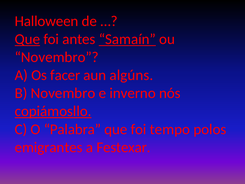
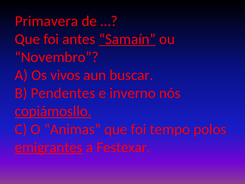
Halloween: Halloween -> Primavera (46, 21)
Que underline: present -> none (27, 39)
facer: facer -> vivos (65, 75)
algúns: algúns -> buscar (131, 75)
B Novembro: Novembro -> Pendentes (63, 93)
Palabra: Palabra -> Animas (72, 129)
emigrantes underline: none -> present (49, 147)
